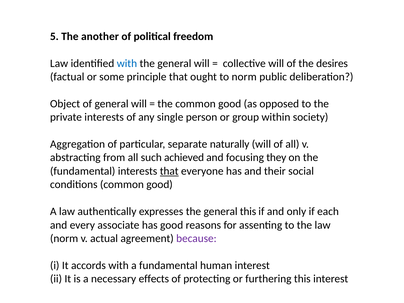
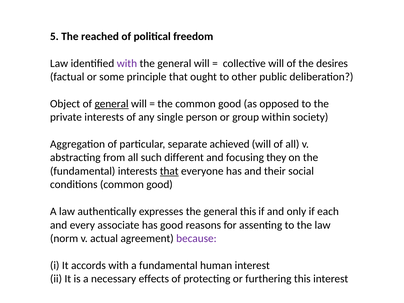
another: another -> reached (100, 36)
with colour: blue -> purple (127, 63)
to norm: norm -> other (244, 77)
general underline: none -> present (112, 104)
naturally: naturally -> achieved (230, 144)
achieved: achieved -> different (184, 158)
